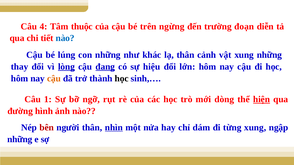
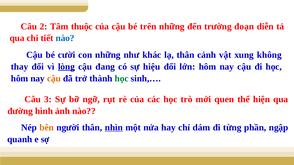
4: 4 -> 2 (44, 26)
trên ngừng: ngừng -> những (172, 26)
lúng: lúng -> cười (67, 55)
xung những: những -> không (269, 55)
đang underline: present -> none (105, 67)
học colour: black -> green (122, 78)
1: 1 -> 3 (48, 99)
dòng: dòng -> quen (224, 99)
hiện underline: present -> none (262, 99)
bên colour: red -> orange (47, 128)
từng xung: xung -> phần (255, 128)
những: những -> quanh (20, 139)
